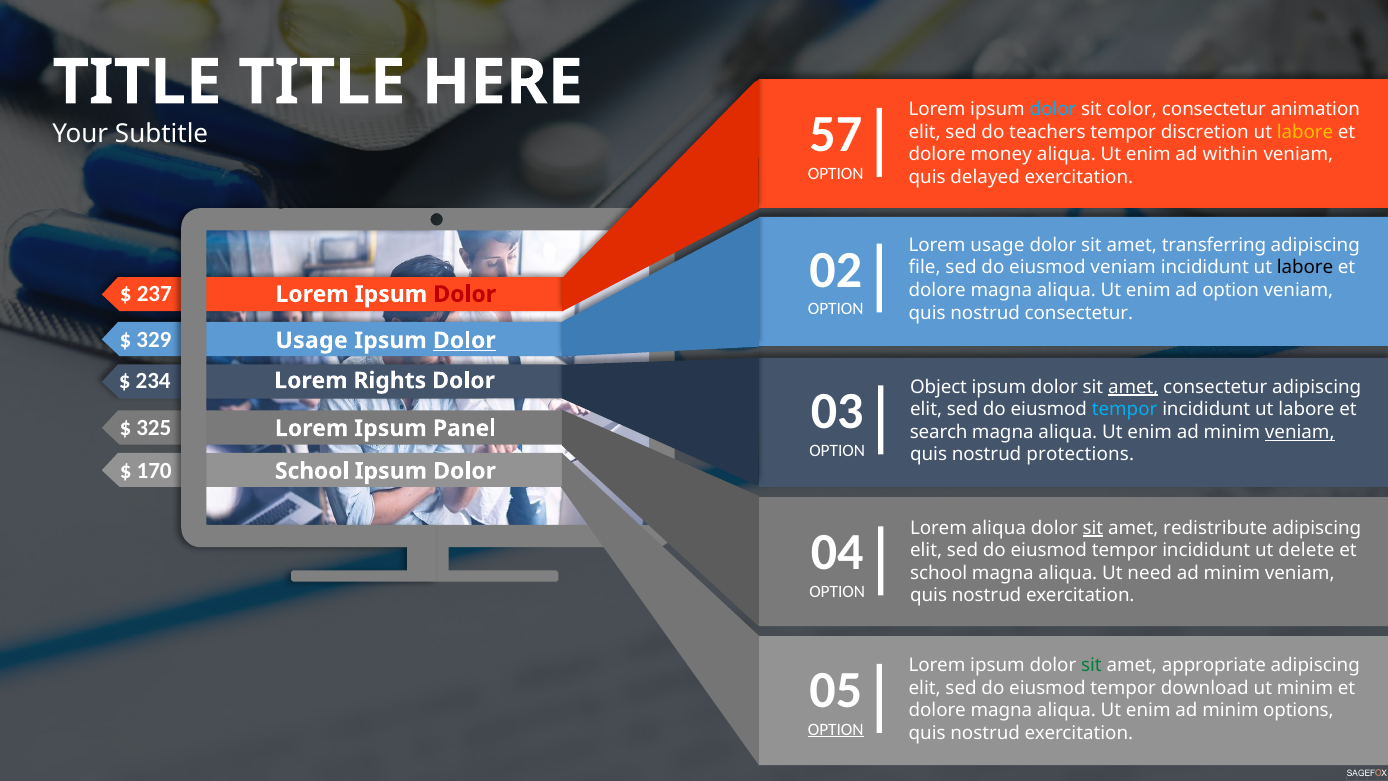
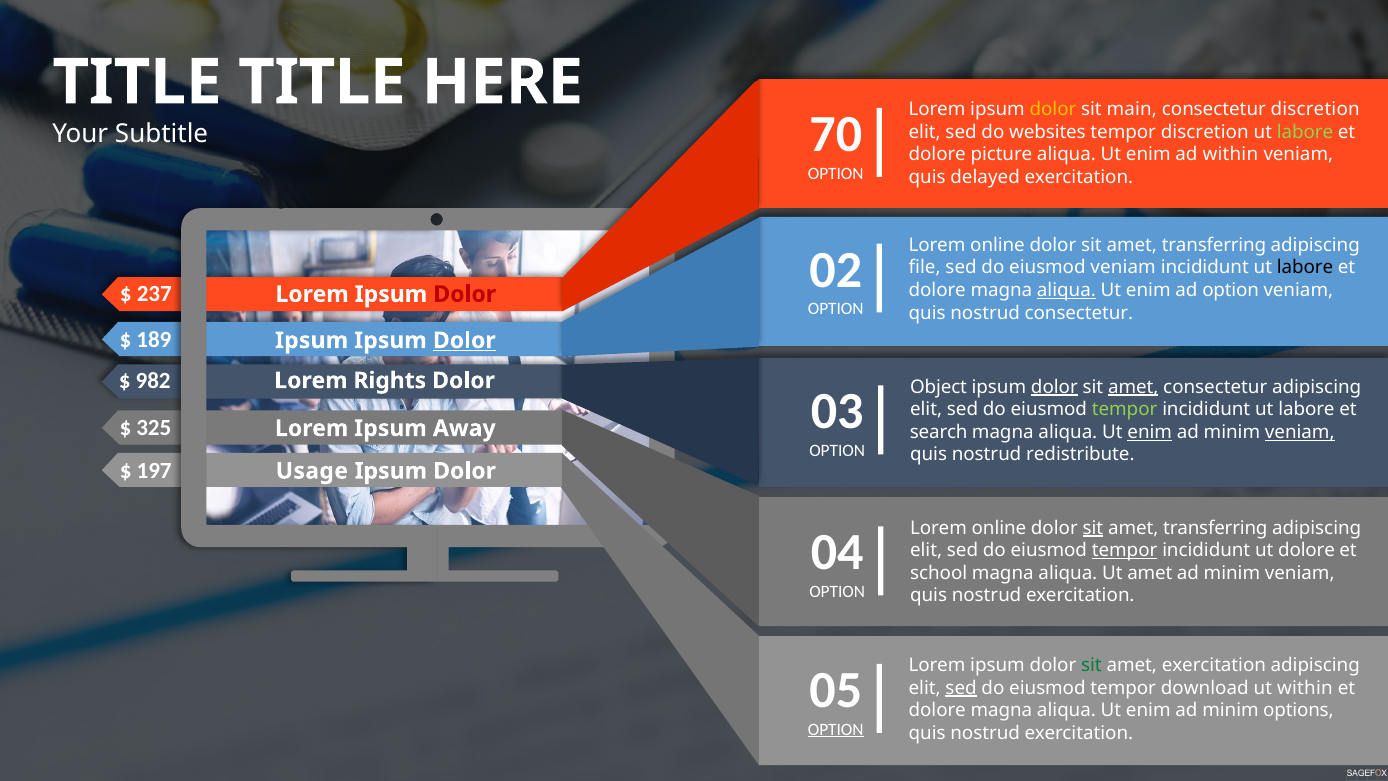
dolor colour: light blue -> yellow (1053, 109)
color: color -> main (1132, 109)
consectetur animation: animation -> discretion (1315, 109)
57: 57 -> 70 (836, 134)
teachers: teachers -> websites (1047, 132)
labore colour: yellow -> light green (1305, 132)
money: money -> picture (1001, 154)
usage: usage -> online (998, 245)
aliqua underline: none -> present (1066, 290)
329: 329 -> 189 (154, 340)
Usage: Usage -> Ipsum (312, 340)
234: 234 -> 982 (153, 380)
dolor underline: none -> present (1054, 387)
tempor colour: light blue -> light green (1125, 409)
Panel: Panel -> Away (464, 428)
enim underline: none -> present (1150, 432)
protections: protections -> redistribute (1080, 454)
170: 170 -> 197 (154, 471)
School: School -> Usage (312, 471)
aliqua: aliqua -> online (999, 528)
redistribute: redistribute -> transferring (1215, 528)
tempor underline: none -> present (1125, 550)
ut delete: delete -> dolore (1307, 550)
Ut need: need -> amet (1150, 573)
amet appropriate: appropriate -> exercitation (1214, 665)
sed underline: none -> present (961, 688)
ut minim: minim -> within (1305, 688)
